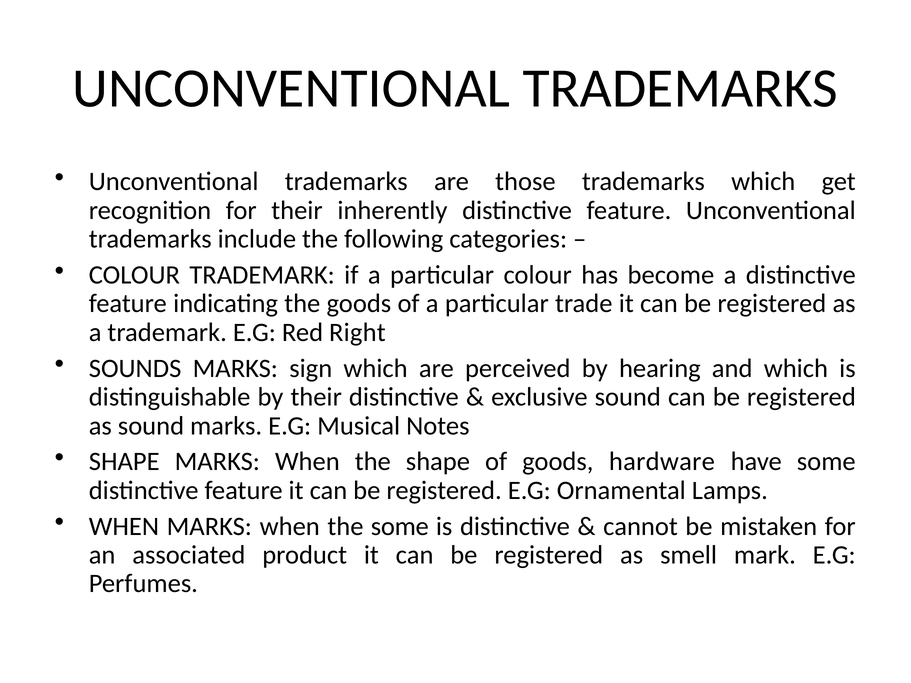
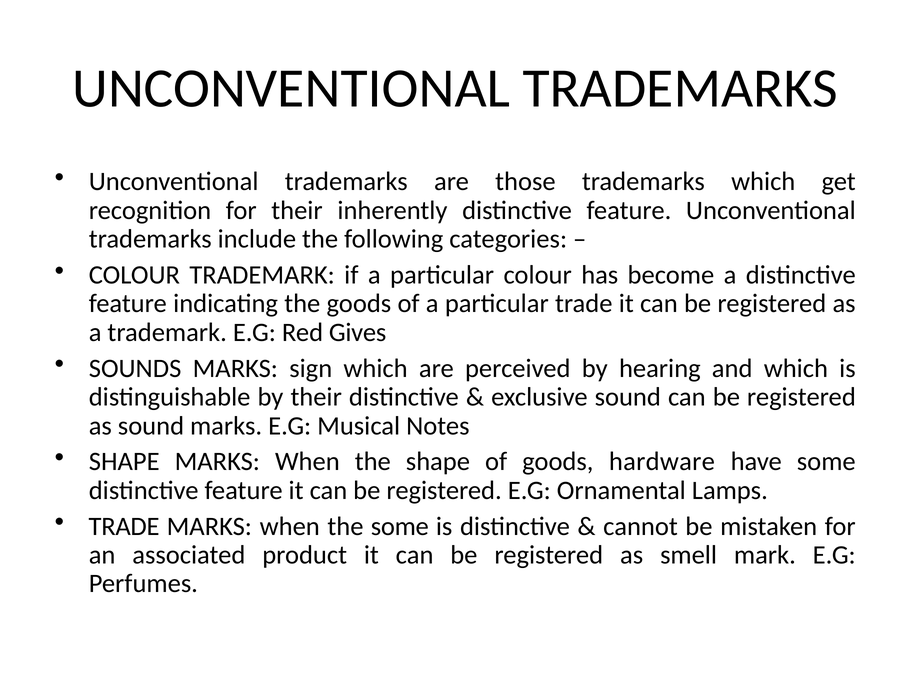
Right: Right -> Gives (358, 333)
WHEN: WHEN -> TRADE (124, 527)
